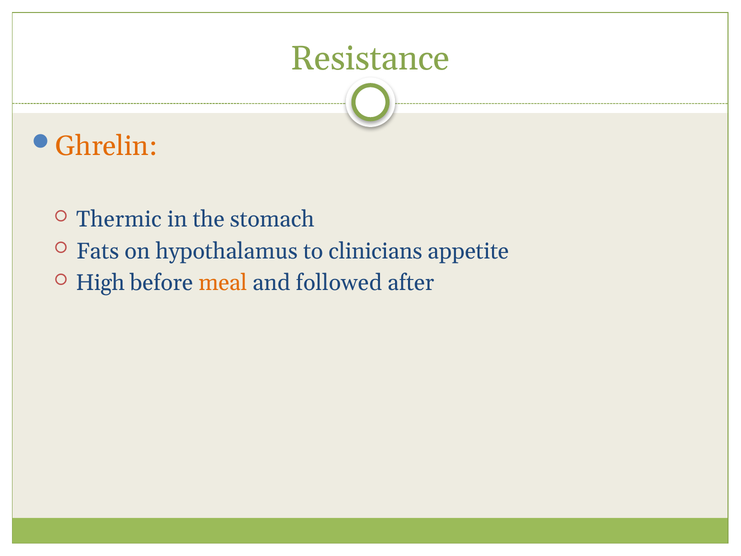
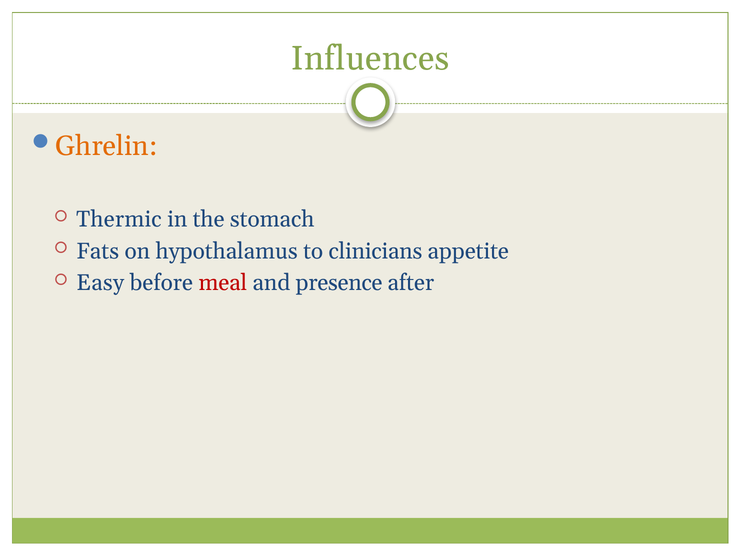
Resistance: Resistance -> Influences (370, 58)
High: High -> Easy (100, 283)
meal colour: orange -> red (223, 283)
followed: followed -> presence (339, 283)
